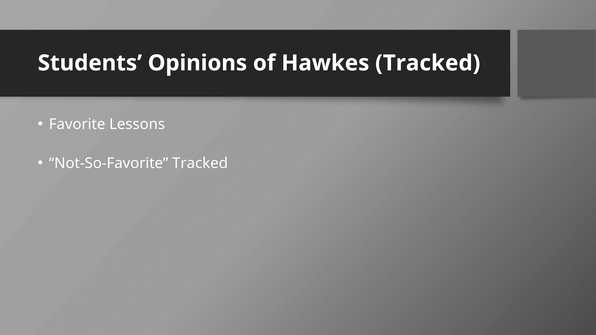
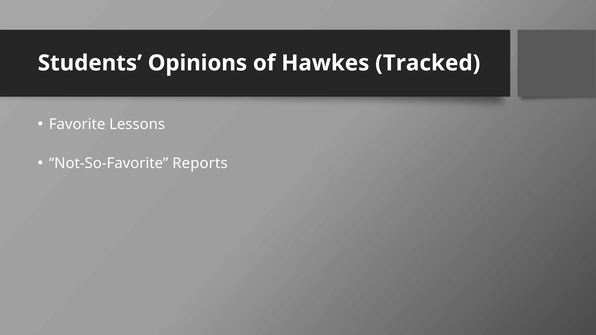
Not-So-Favorite Tracked: Tracked -> Reports (200, 163)
